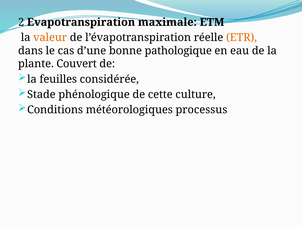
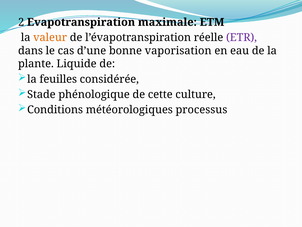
ETR colour: orange -> purple (242, 37)
pathologique: pathologique -> vaporisation (178, 51)
Couvert: Couvert -> Liquide (77, 64)
